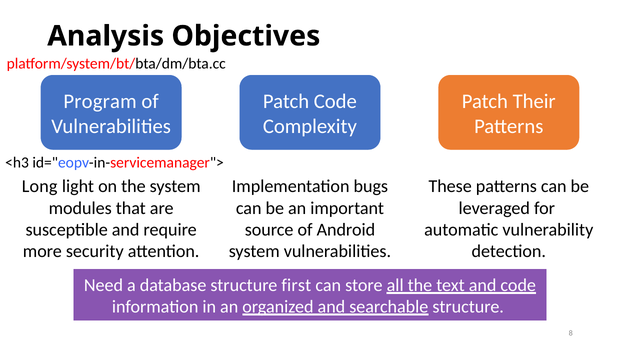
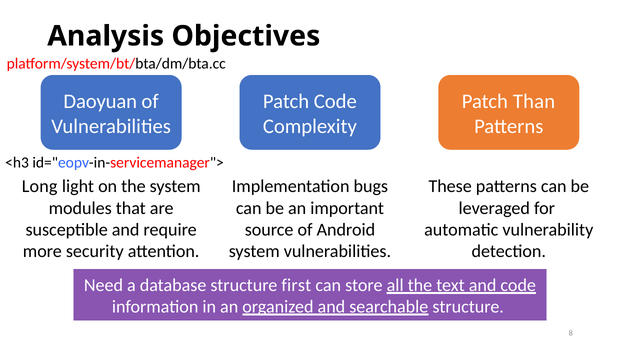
Program: Program -> Daoyuan (100, 101)
Their: Their -> Than (534, 101)
